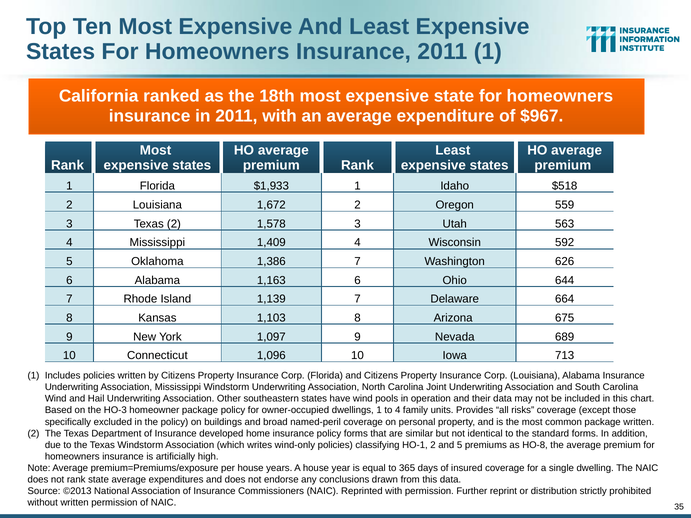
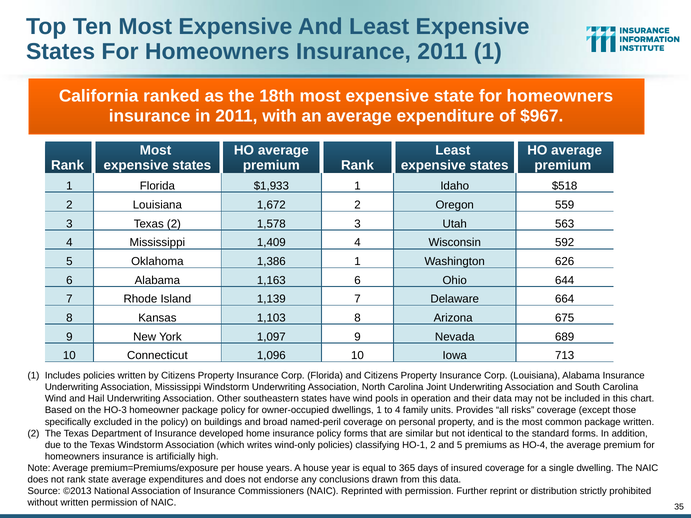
1,386 7: 7 -> 1 (358, 262)
HO-8: HO-8 -> HO-4 (535, 445)
